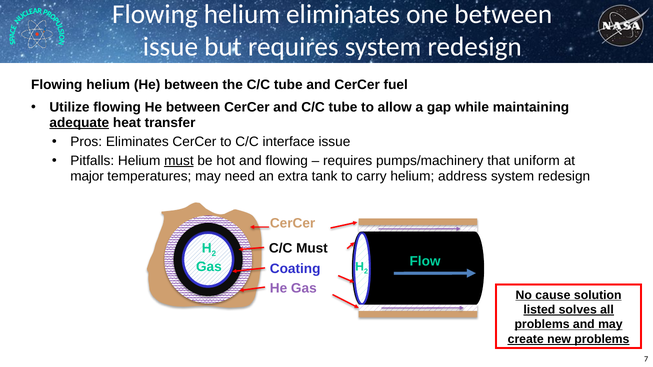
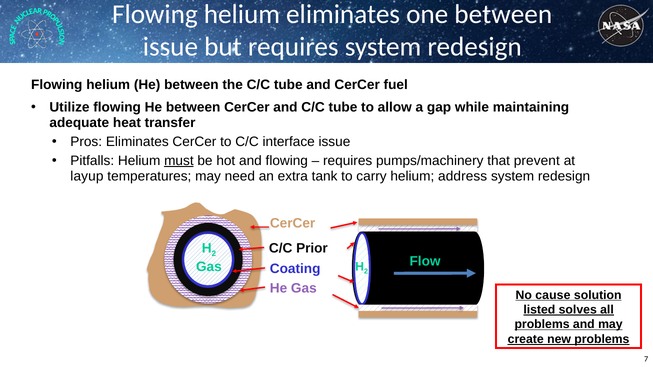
adequate underline: present -> none (79, 123)
uniform: uniform -> prevent (537, 161)
major: major -> layup (87, 176)
C/C Must: Must -> Prior (312, 249)
